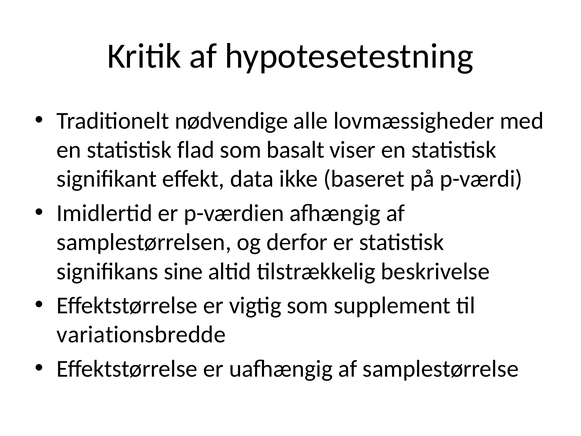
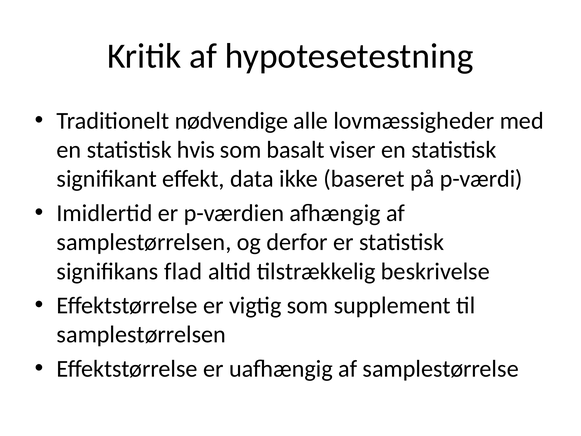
flad: flad -> hvis (196, 150)
sine: sine -> flad (183, 271)
variationsbredde: variationsbredde -> samplestørrelsen (141, 334)
